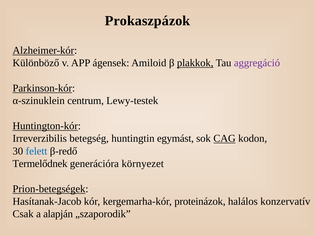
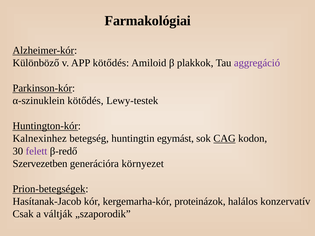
Prokaszpázok: Prokaszpázok -> Farmakológiai (148, 21)
APP ágensek: ágensek -> kötődés (111, 63)
plakkok underline: present -> none (195, 63)
α-szinuklein centrum: centrum -> kötődés (85, 101)
Irreverzibilis: Irreverzibilis -> Kalnexinhez (40, 139)
felett colour: blue -> purple (36, 151)
Termelődnek: Termelődnek -> Szervezetben (40, 164)
alapján: alapján -> váltják (58, 214)
